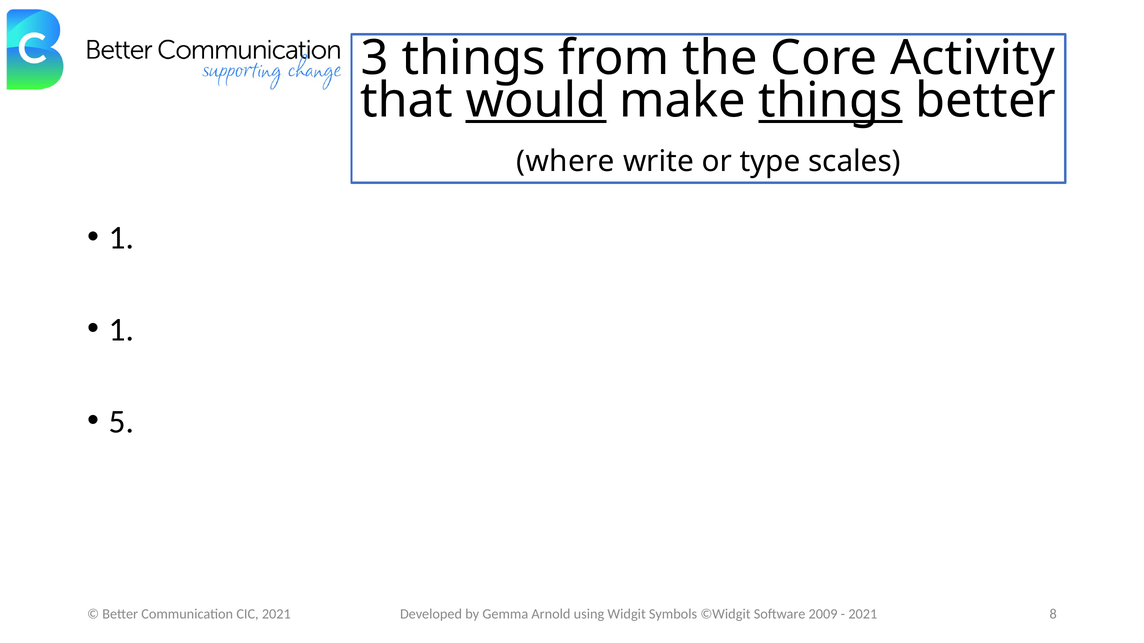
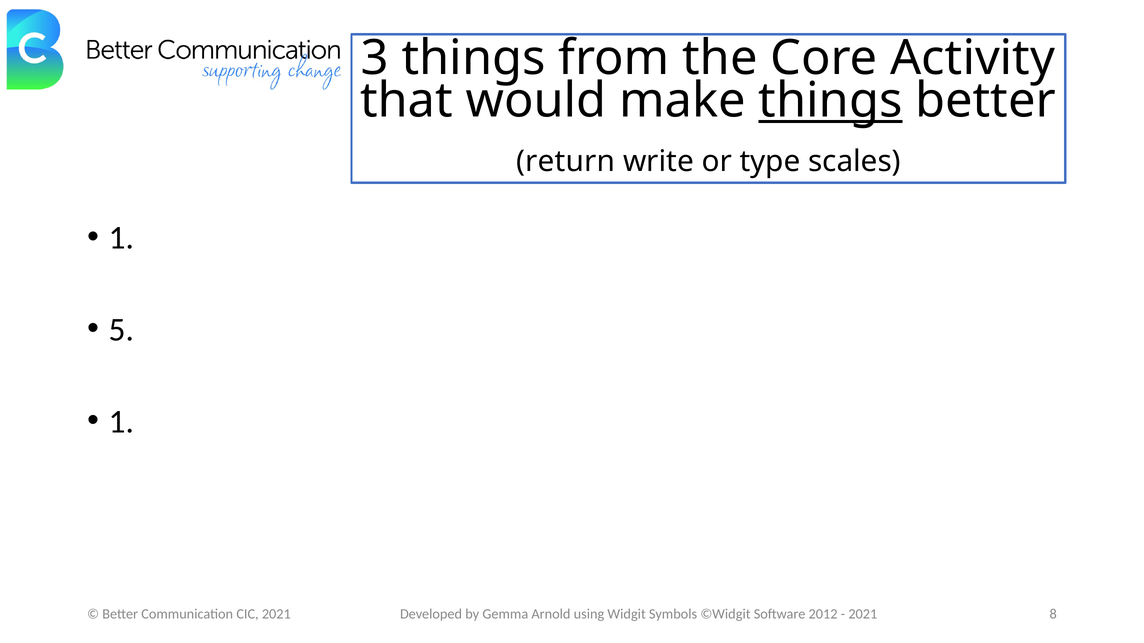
would underline: present -> none (536, 100)
where: where -> return (566, 162)
1: 1 -> 5 (121, 330)
5: 5 -> 1 (121, 422)
2009: 2009 -> 2012 (823, 615)
